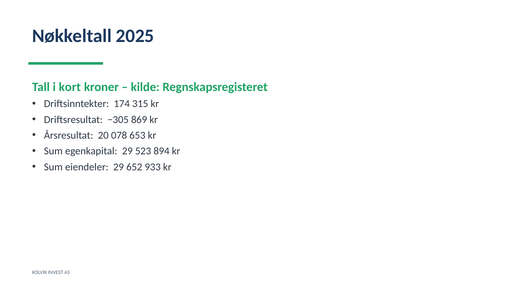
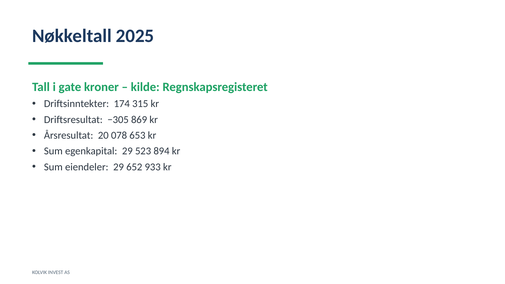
kort: kort -> gate (70, 87)
